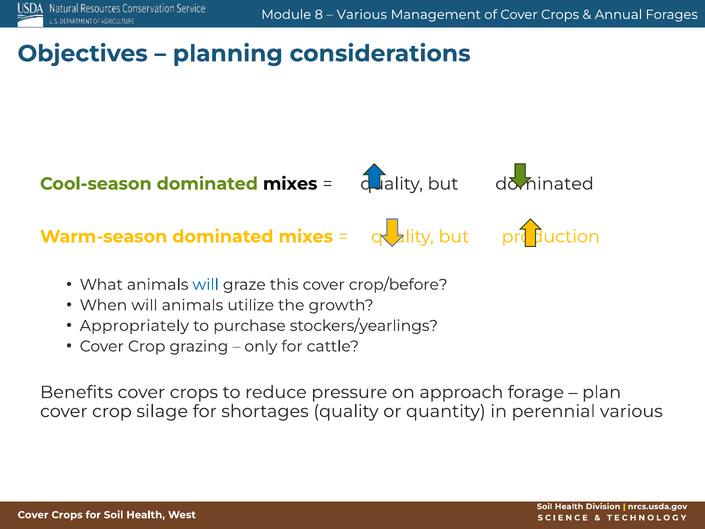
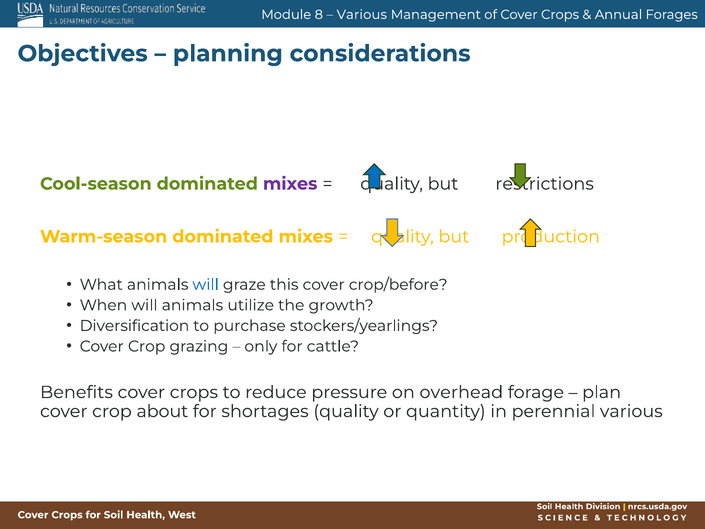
mixes colour: black -> purple (290, 184)
but dominated: dominated -> restrictions (545, 184)
Appropriately: Appropriately -> Diversification (134, 326)
approach: approach -> overhead (461, 392)
silage: silage -> about (162, 411)
